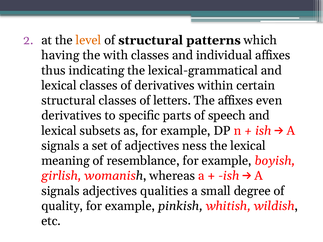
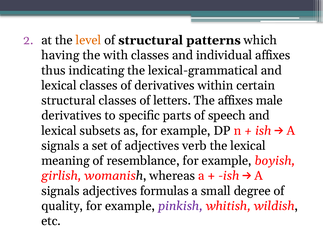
even: even -> male (269, 101)
ness: ness -> verb (194, 146)
qualities: qualities -> formulas (164, 191)
pinkish colour: black -> purple (180, 206)
